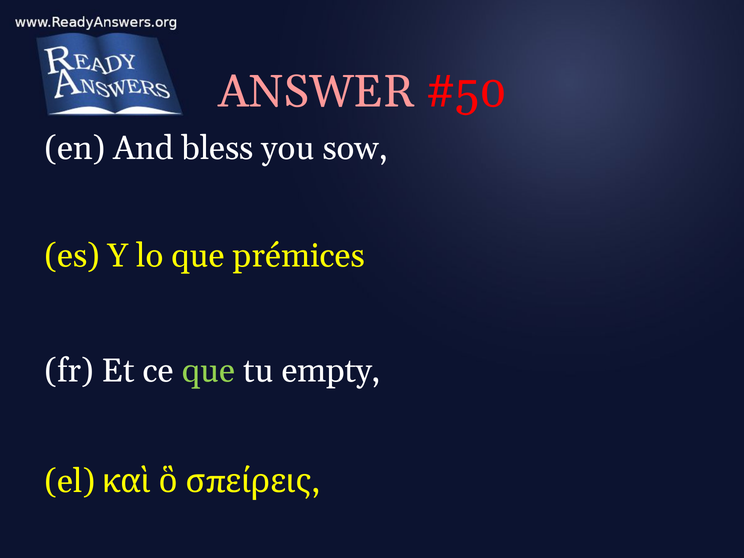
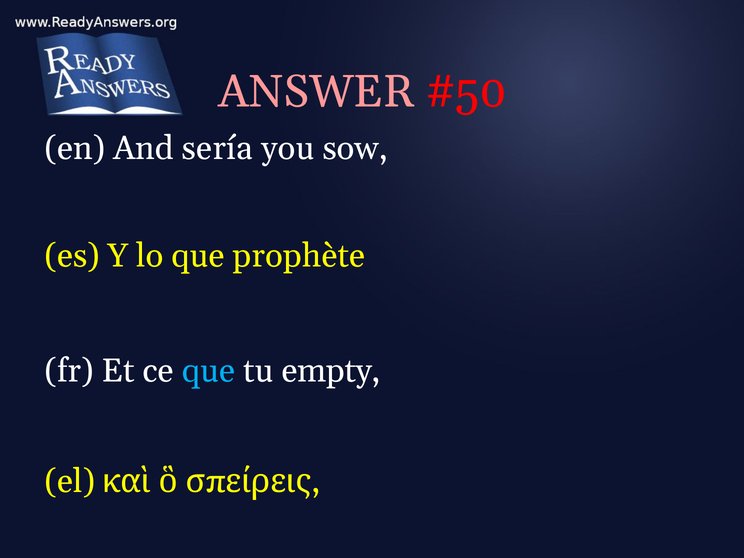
bless: bless -> sería (217, 148)
prémices: prémices -> prophète (299, 256)
que colour: light green -> light blue (209, 371)
